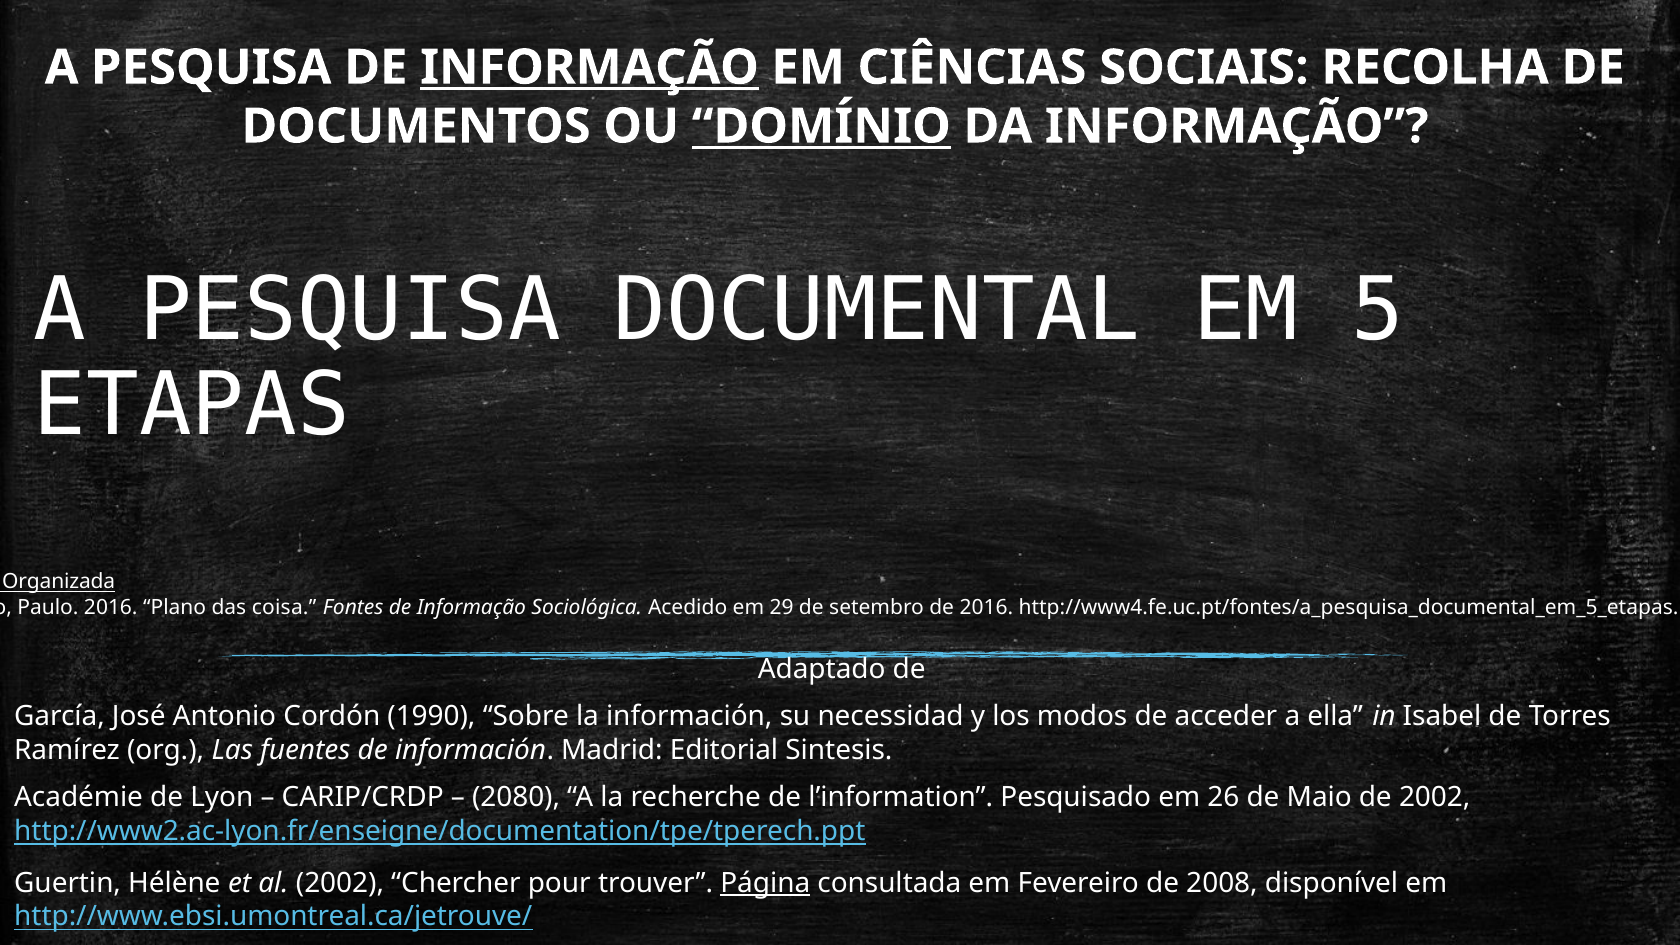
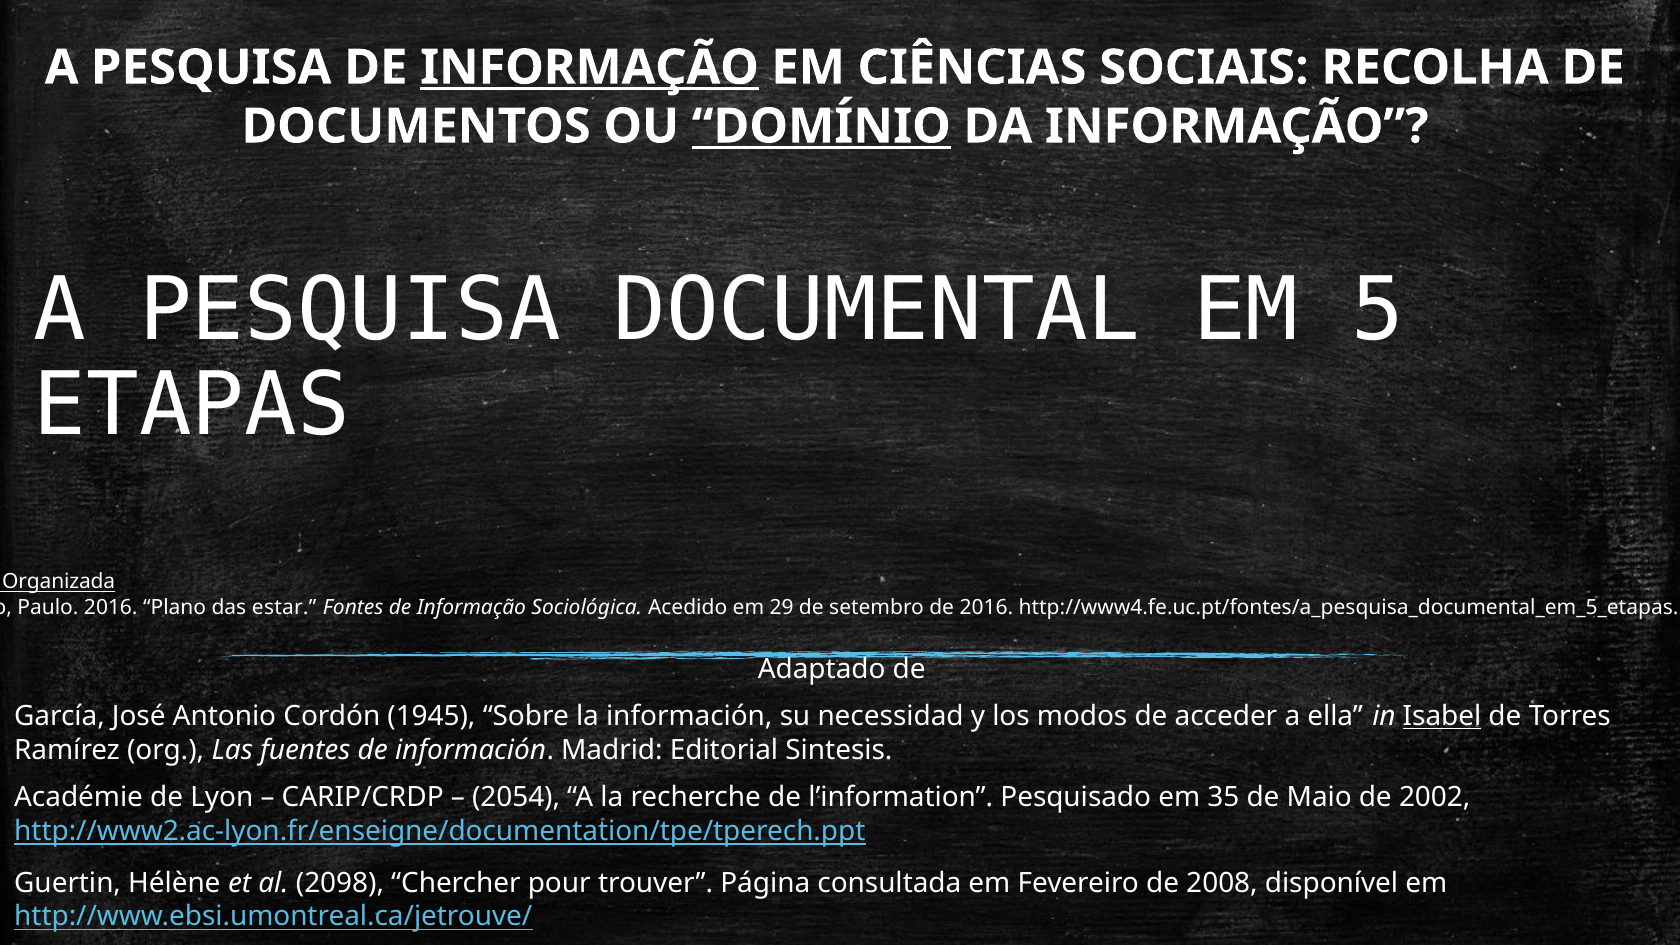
coisa: coisa -> estar (284, 607)
1990: 1990 -> 1945 (431, 717)
Isabel underline: none -> present (1442, 717)
2080: 2080 -> 2054 (516, 798)
26: 26 -> 35 (1223, 798)
al 2002: 2002 -> 2098 (340, 883)
Página underline: present -> none (765, 883)
